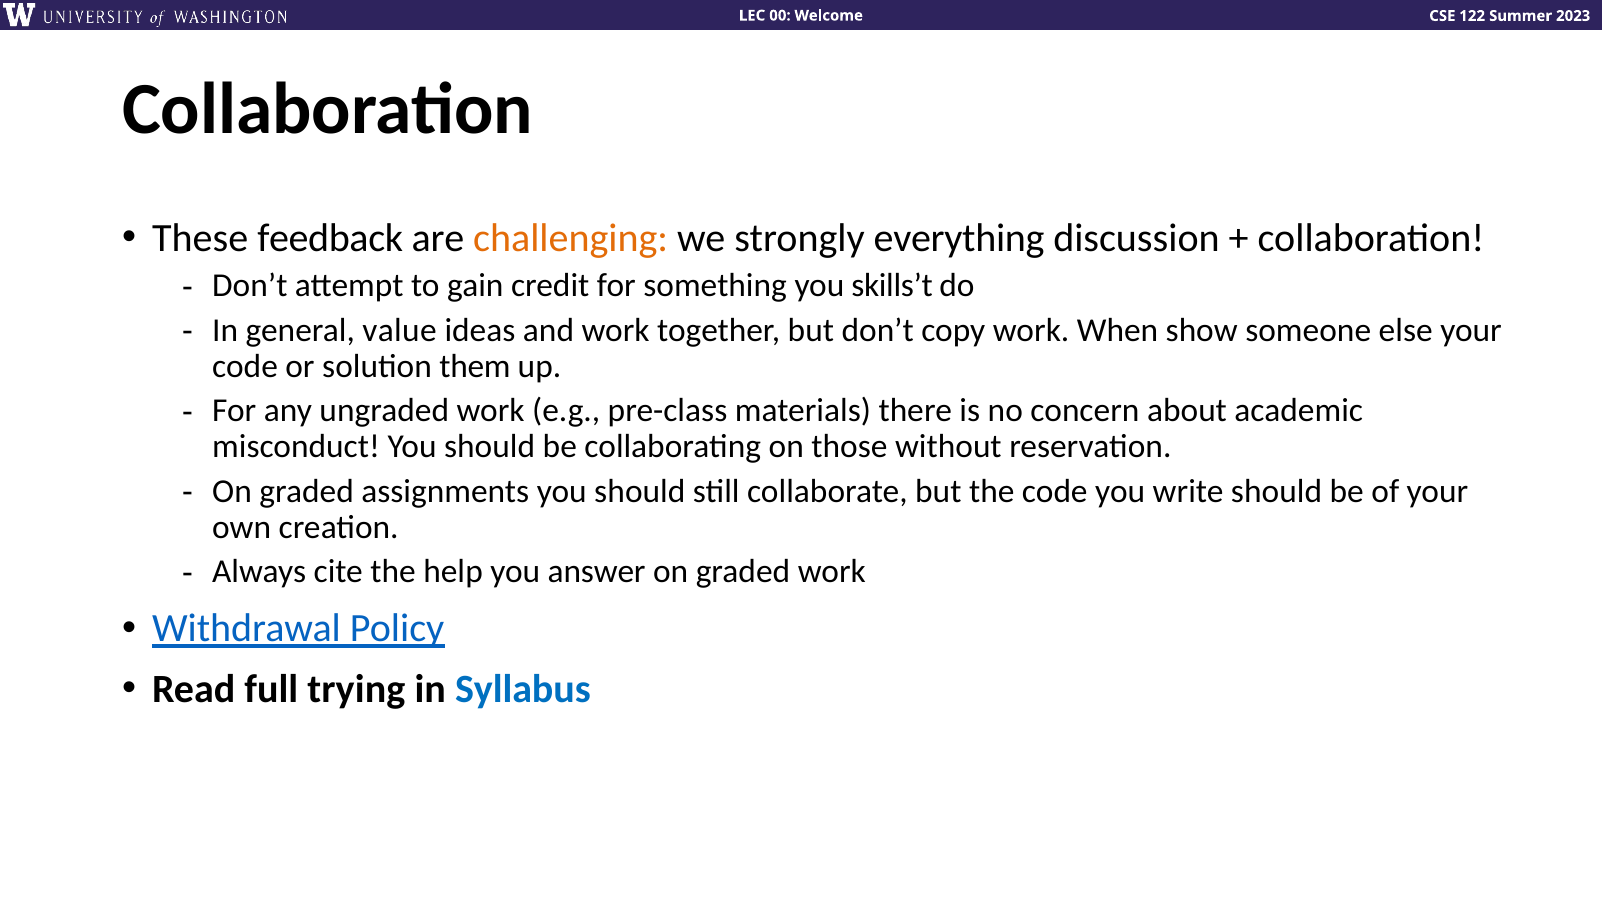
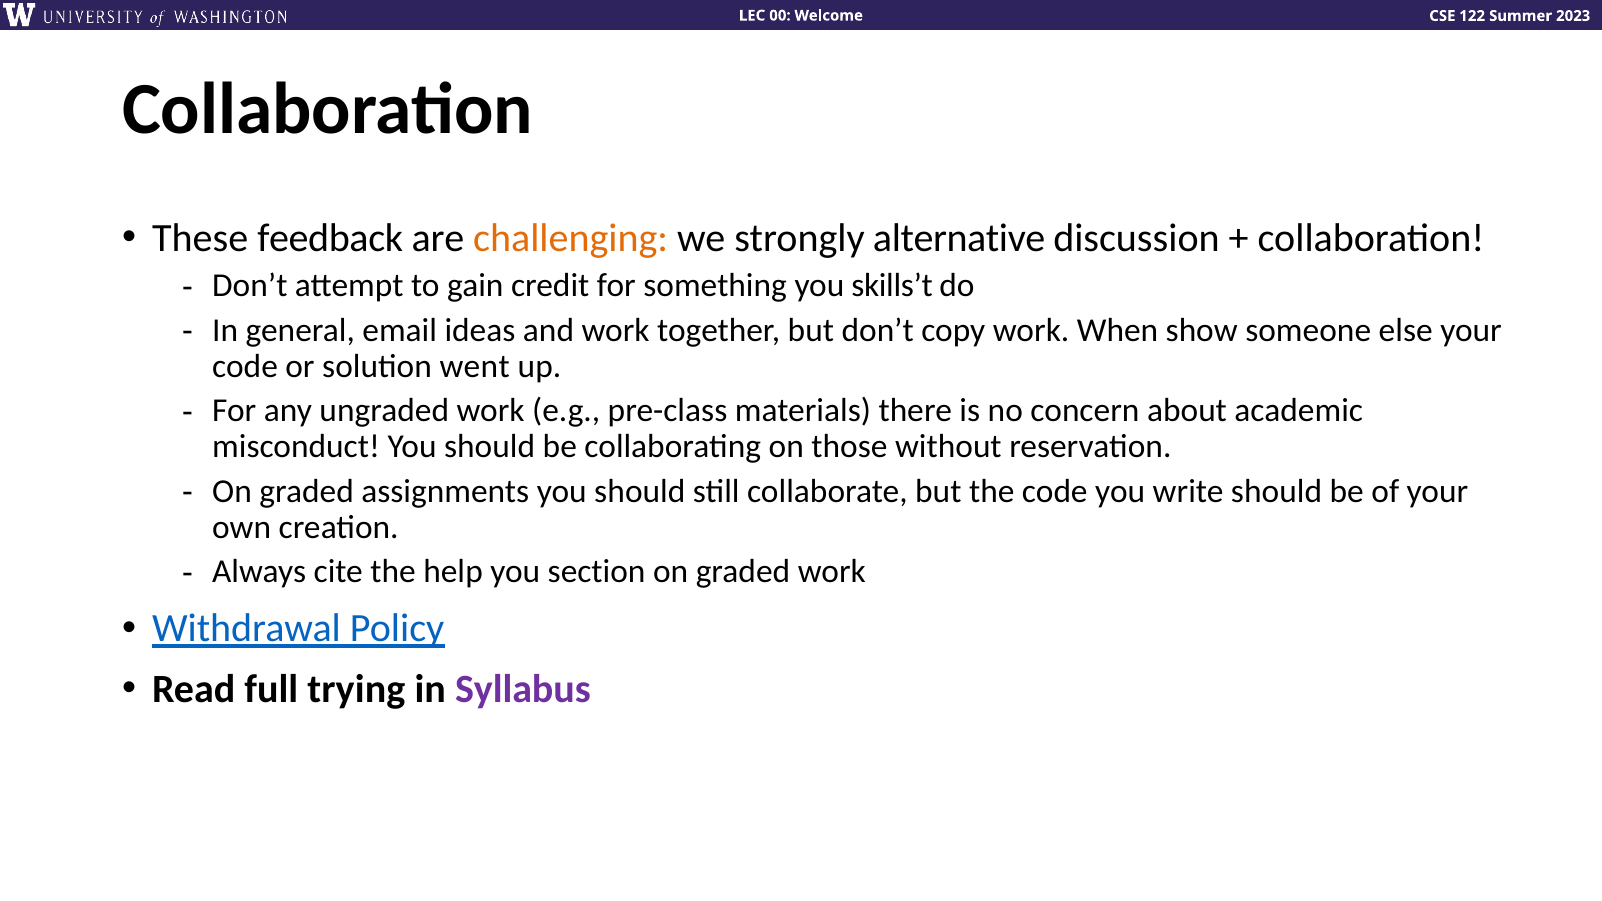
everything: everything -> alternative (959, 238)
value: value -> email (400, 330)
them: them -> went (475, 367)
answer: answer -> section (597, 572)
Syllabus colour: blue -> purple (523, 689)
